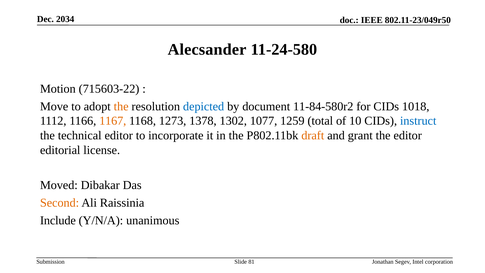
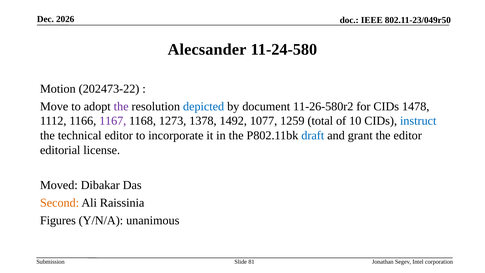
2034: 2034 -> 2026 (65, 19)
715603-22: 715603-22 -> 202473-22 (109, 89)
the colour: orange -> purple (121, 106)
11-84-580r2: 11-84-580r2 -> 11-26-580r2 (323, 106)
1018: 1018 -> 1478 (416, 106)
1167 colour: orange -> purple (113, 121)
1302: 1302 -> 1492 (233, 121)
draft colour: orange -> blue (313, 135)
Include: Include -> Figures (58, 220)
